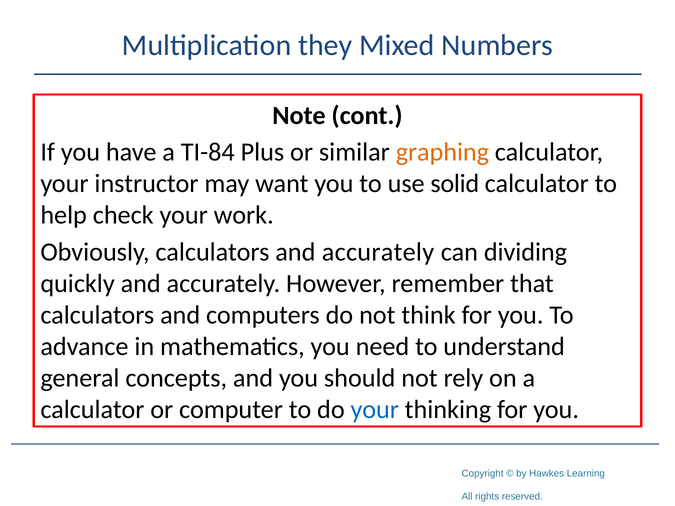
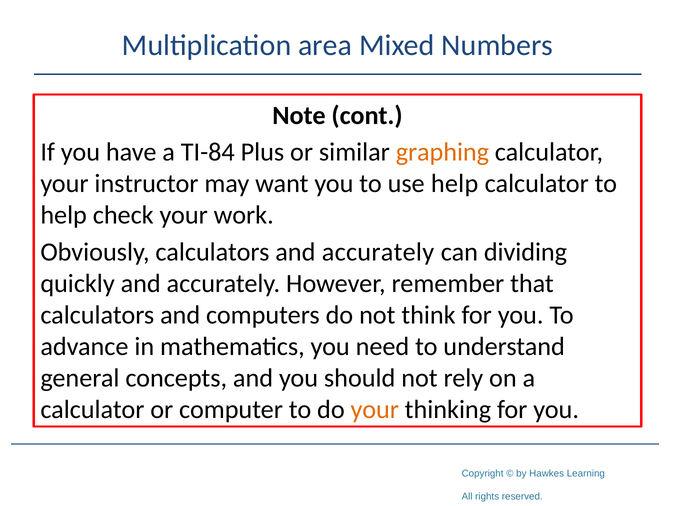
they: they -> area (325, 45)
use solid: solid -> help (455, 184)
your colour: blue -> orange (375, 410)
